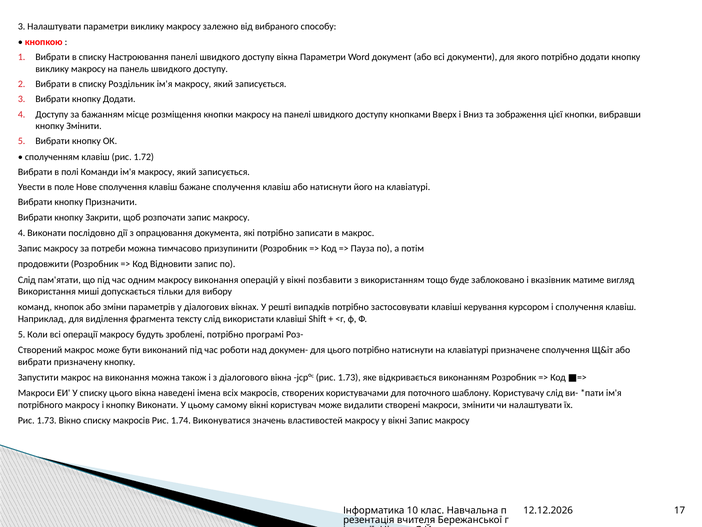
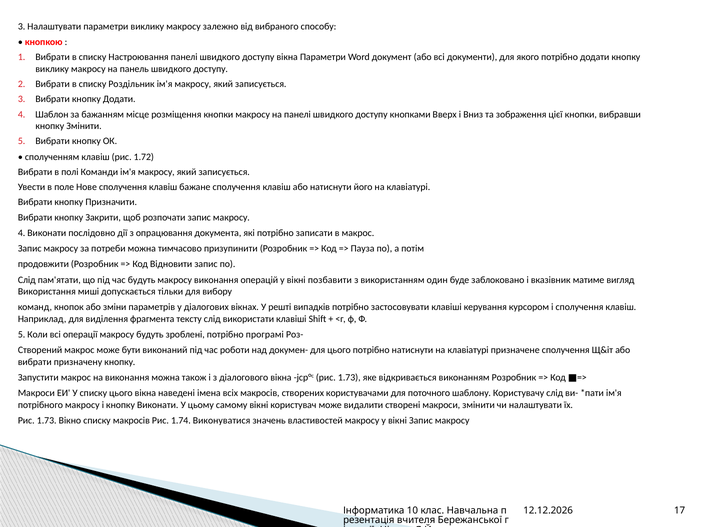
4 Доступу: Доступу -> Шаблон (52, 114)
час одним: одним -> будуть (142, 280)
тощо: тощо -> один (437, 280)
